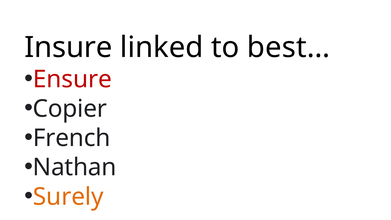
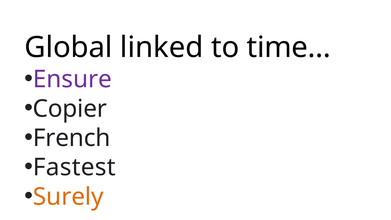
Insure: Insure -> Global (68, 47)
best…: best… -> time… (289, 47)
Ensure colour: red -> purple (72, 79)
Nathan: Nathan -> Fastest (74, 167)
